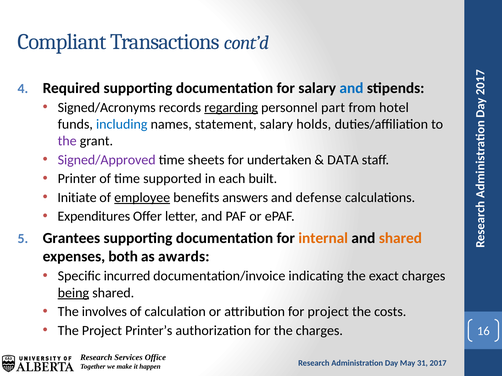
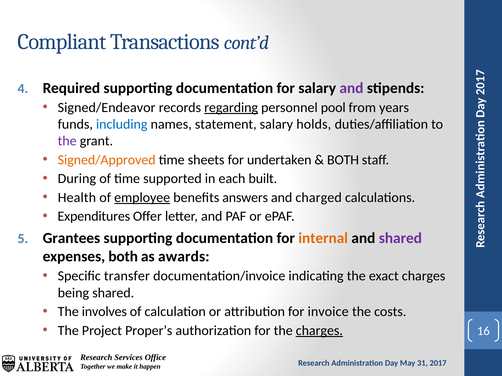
and colour: blue -> purple (351, 88)
Signed/Acronyms: Signed/Acronyms -> Signed/Endeavor (107, 108)
part: part -> pool (333, 108)
hotel: hotel -> years (394, 108)
Signed/Approved colour: purple -> orange (107, 160)
DATA: DATA -> BOTH (343, 160)
Printer: Printer -> During (77, 179)
Initiate: Initiate -> Health (77, 198)
defense: defense -> charged (319, 198)
shared colour: orange -> purple (400, 238)
incurred: incurred -> transfer (127, 276)
being underline: present -> none (73, 293)
for project: project -> invoice (328, 312)
Printer’s: Printer’s -> Proper’s (149, 331)
charges underline: none -> present (319, 331)
